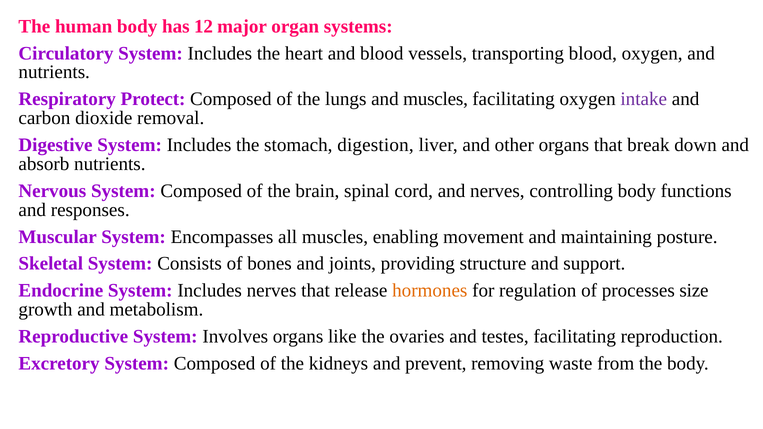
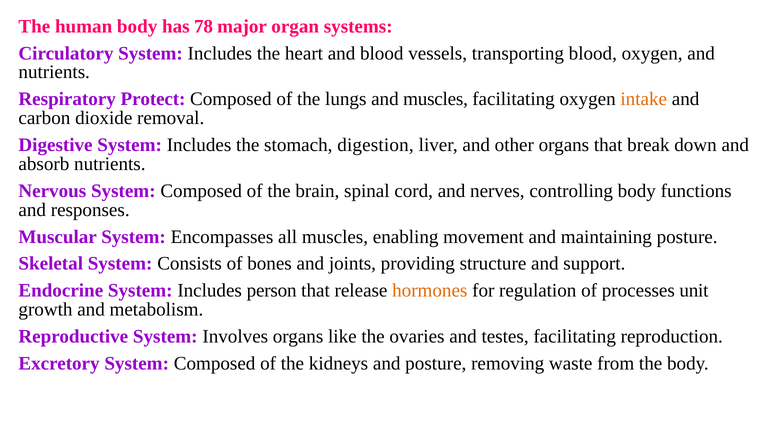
12: 12 -> 78 (204, 26)
intake colour: purple -> orange (644, 99)
Includes nerves: nerves -> person (272, 291)
size: size -> unit (694, 291)
and prevent: prevent -> posture (436, 363)
